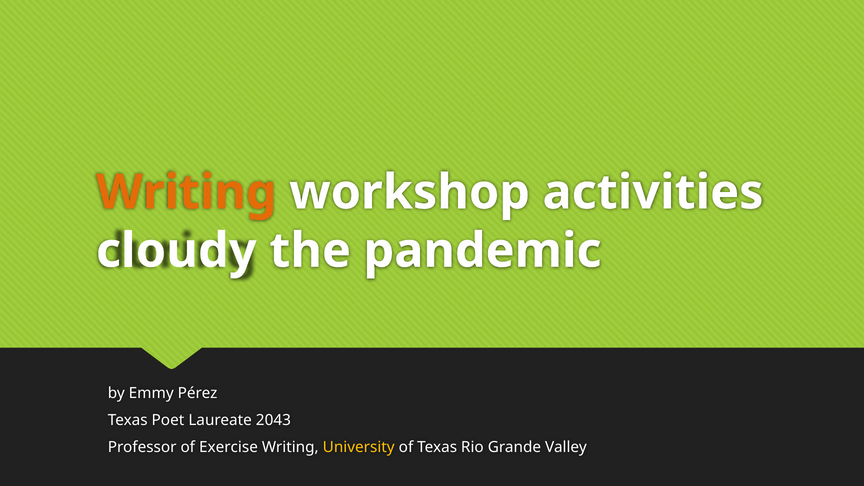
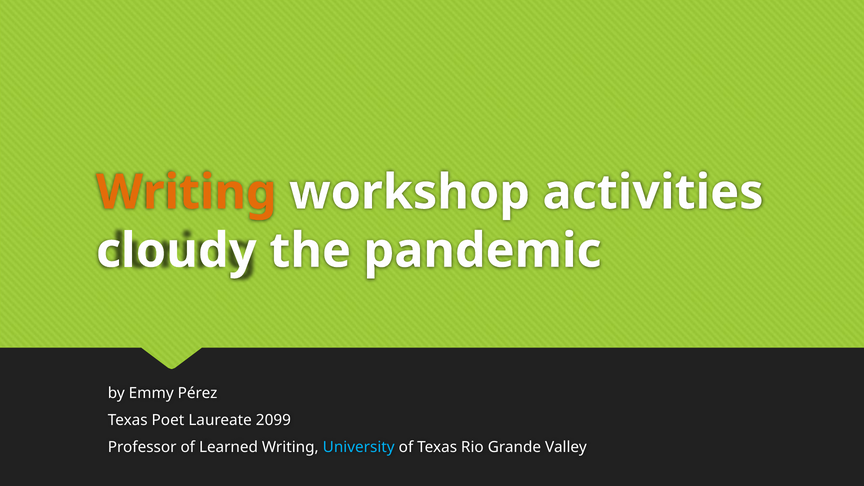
2043: 2043 -> 2099 (273, 420)
Exercise: Exercise -> Learned (228, 447)
University colour: yellow -> light blue (359, 447)
